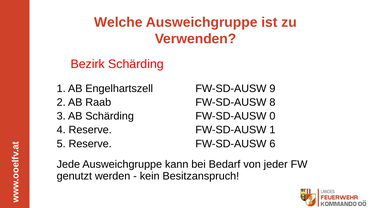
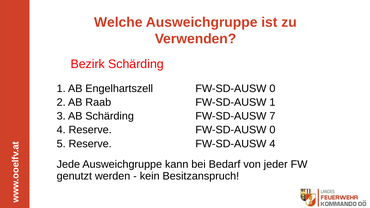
Engelhartszell FW-SD-AUSW 9: 9 -> 0 (272, 89)
FW-SD-AUSW 8: 8 -> 1 (272, 102)
0: 0 -> 7 (272, 116)
Reserve FW-SD-AUSW 1: 1 -> 0 (272, 130)
FW-SD-AUSW 6: 6 -> 4 (272, 144)
